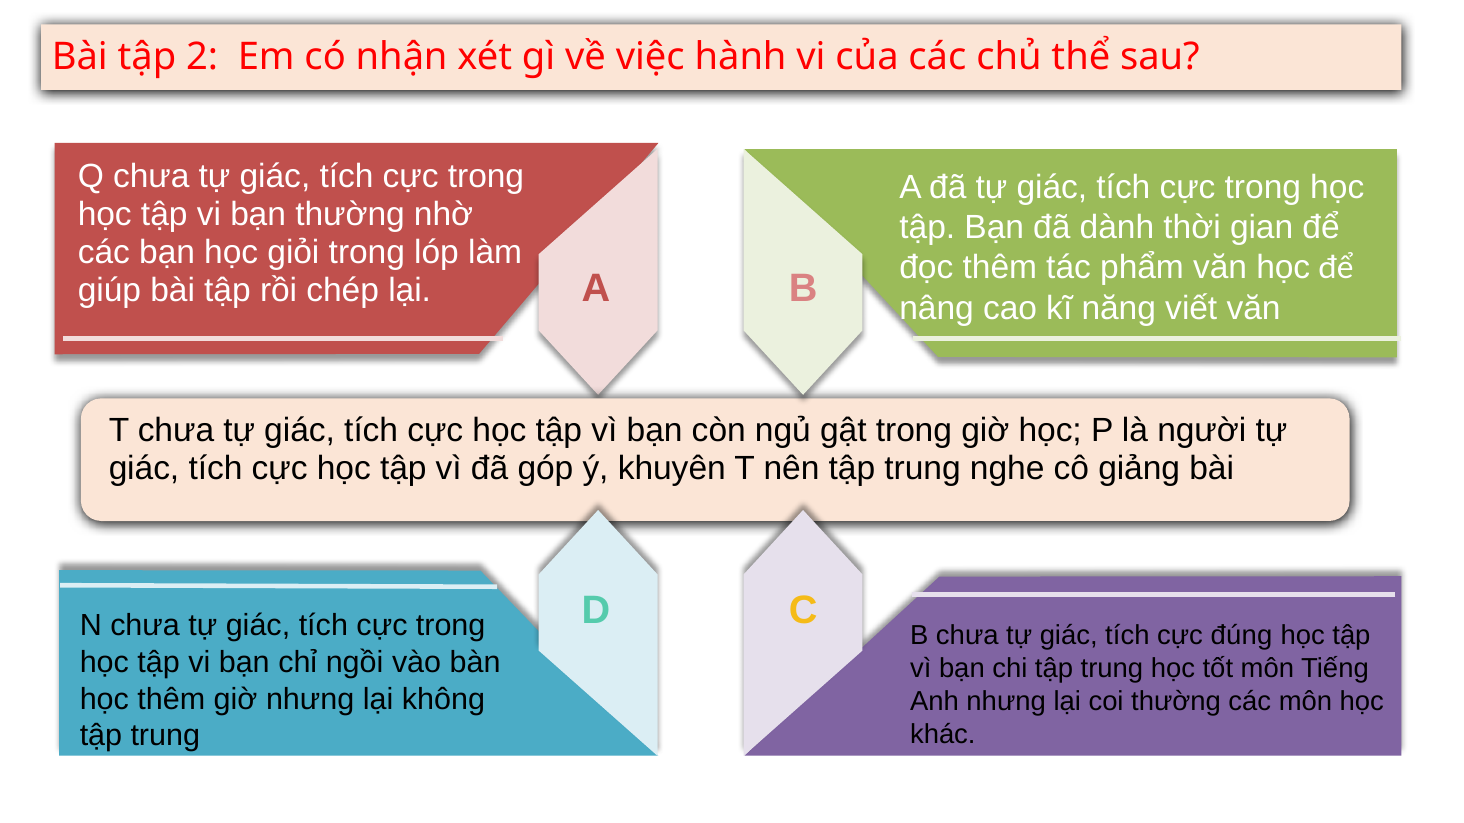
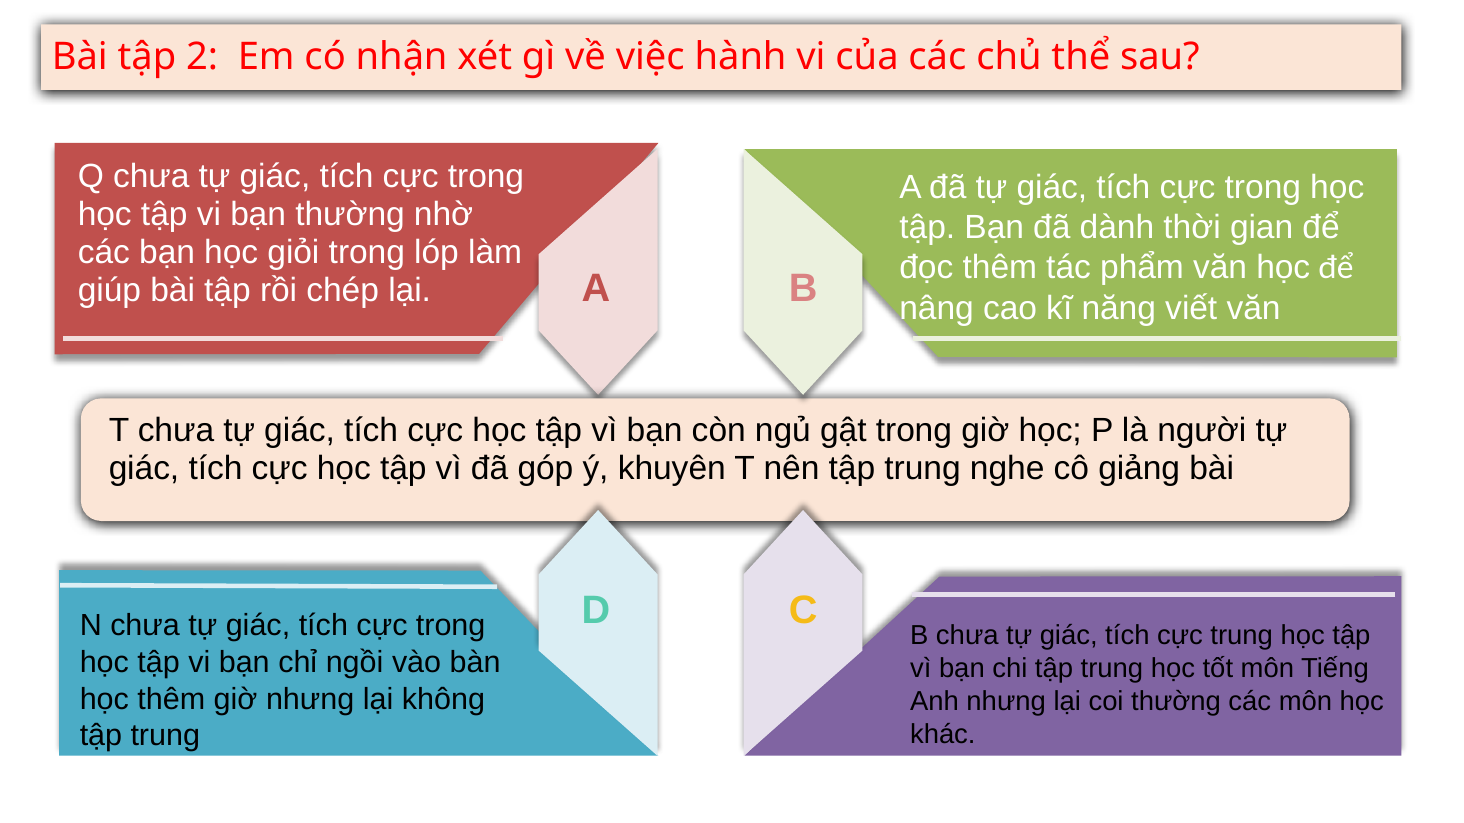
cực đúng: đúng -> trung (1242, 636)
